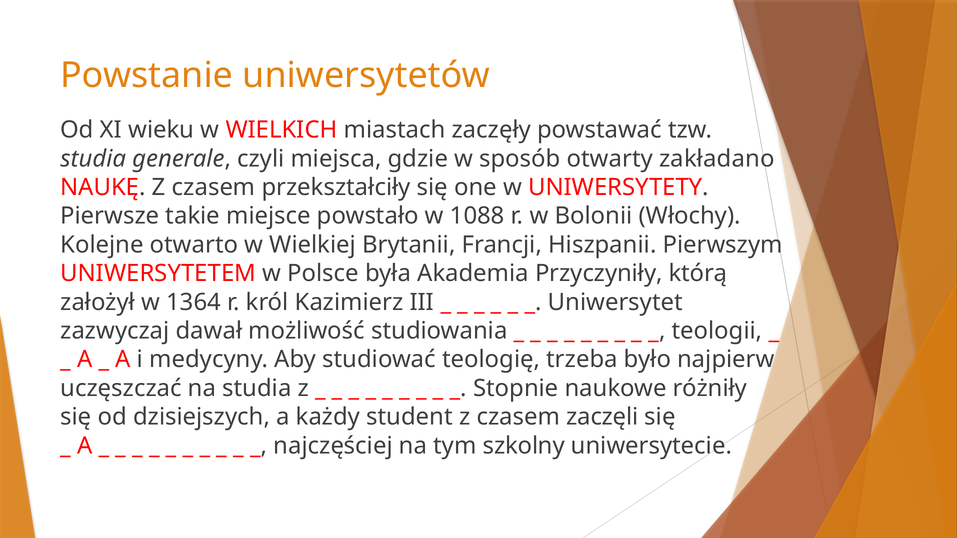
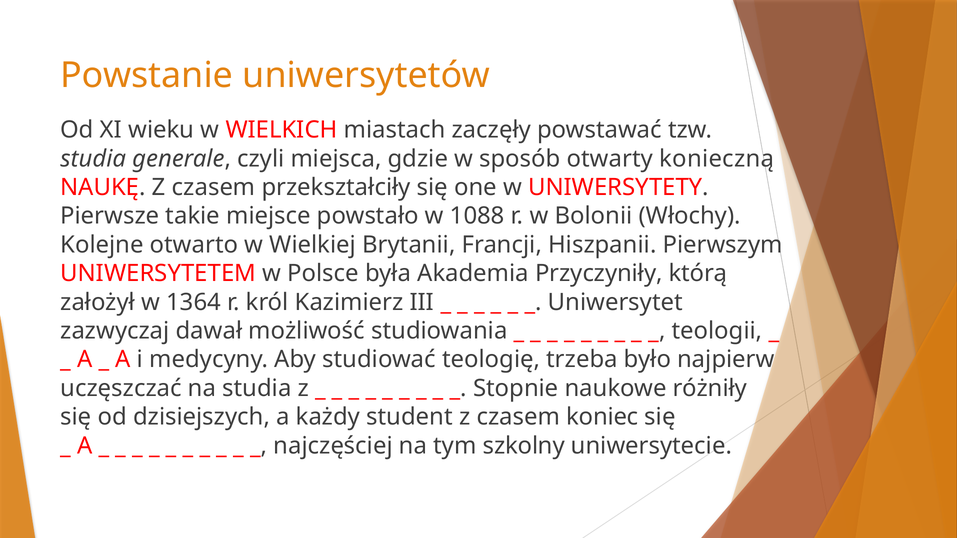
zakładano: zakładano -> konieczną (717, 159)
zaczęli: zaczęli -> koniec (602, 417)
